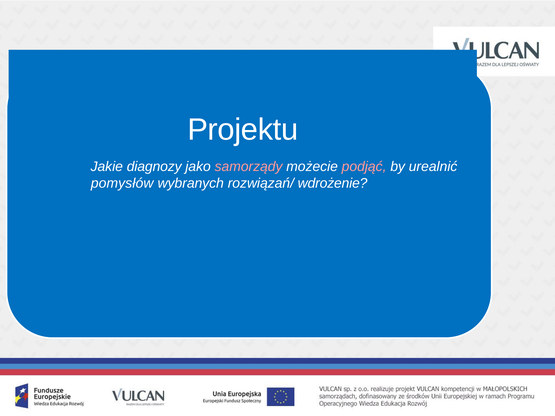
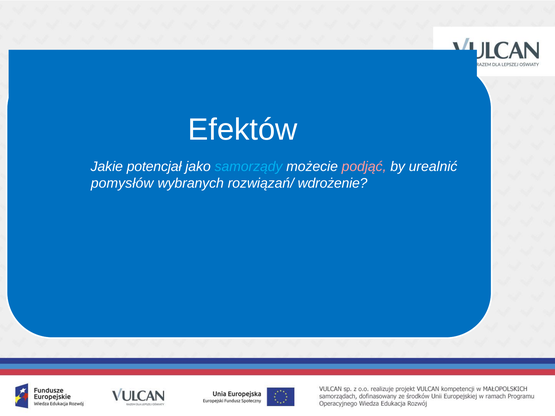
Projektu: Projektu -> Efektów (243, 130)
diagnozy: diagnozy -> potencjał (154, 167)
samorządy colour: pink -> light blue (249, 167)
